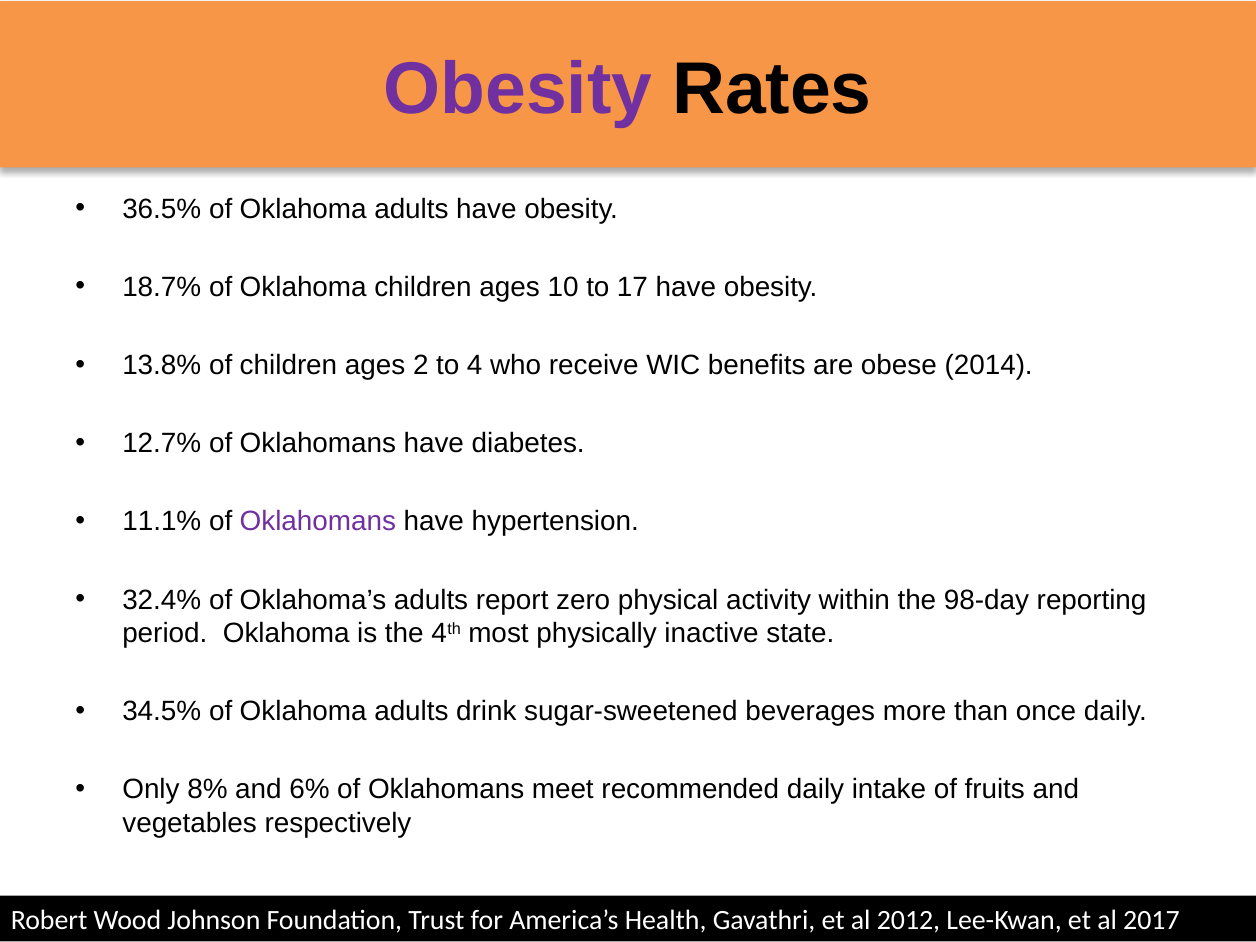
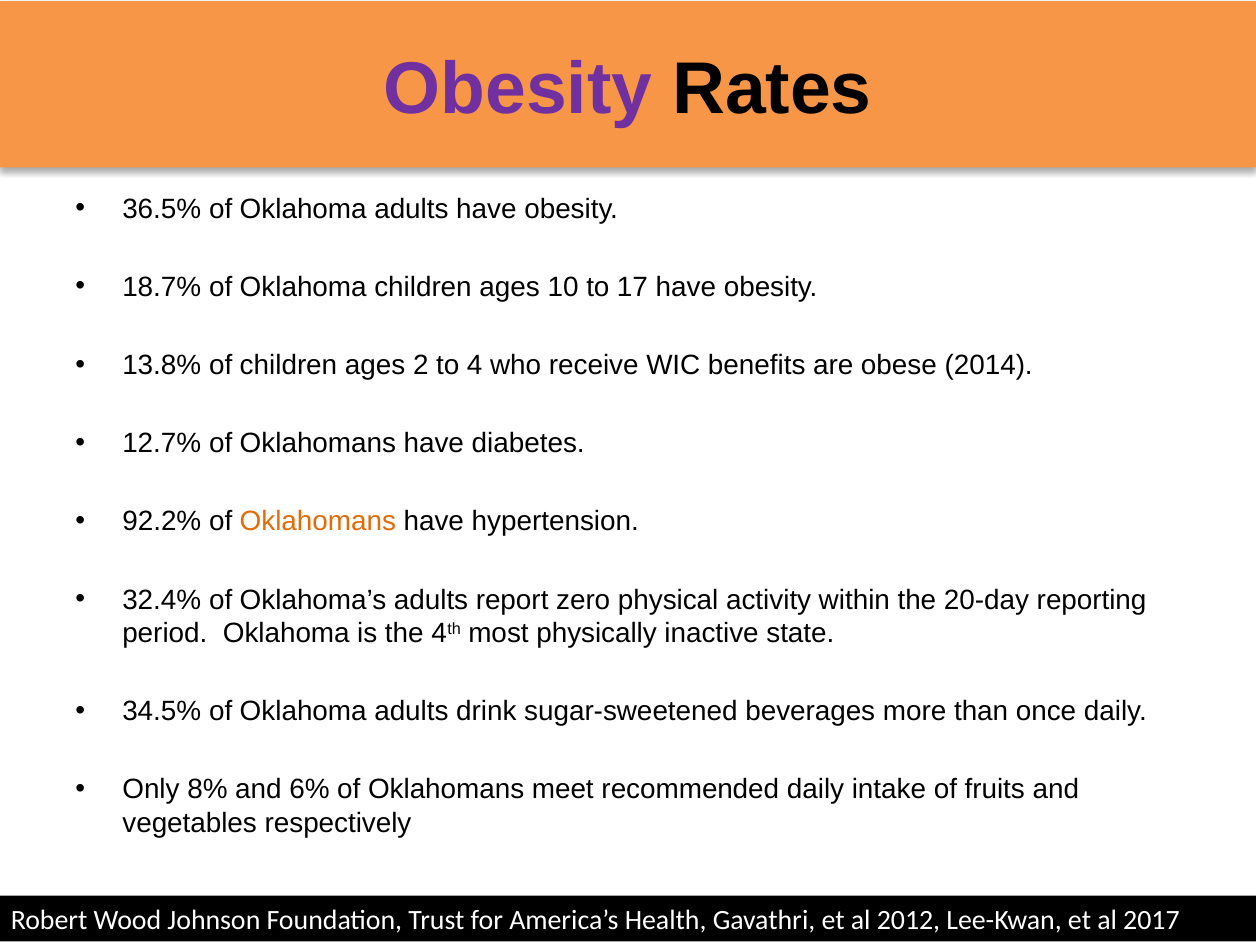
11.1%: 11.1% -> 92.2% (162, 522)
Oklahomans colour: purple -> orange (318, 522)
98-day: 98-day -> 20-day (986, 600)
